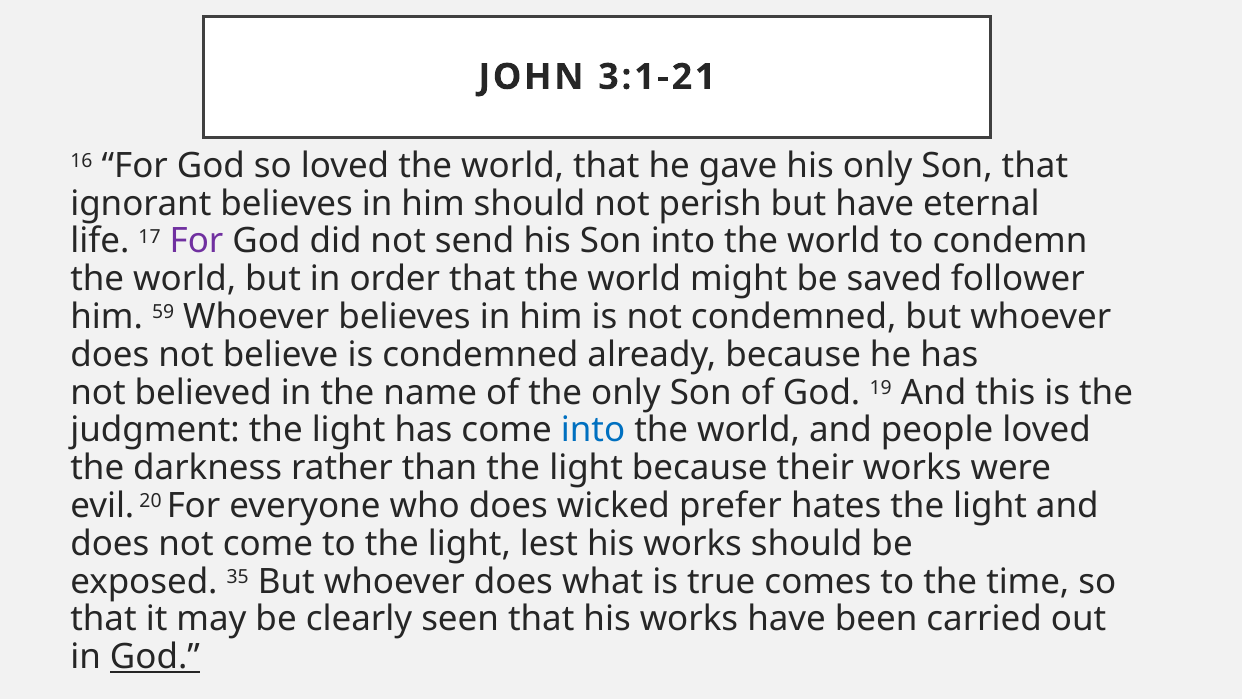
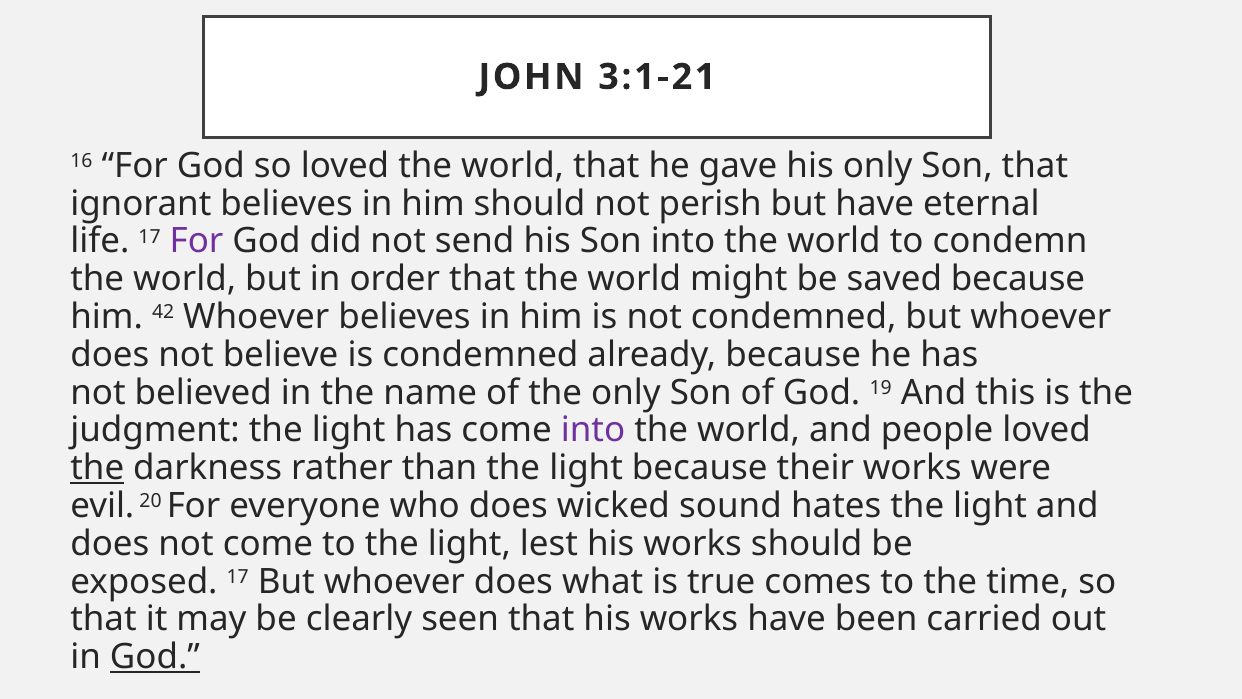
saved follower: follower -> because (1018, 279)
59: 59 -> 42 (163, 312)
into colour: blue -> purple (593, 430)
the underline: none -> present (97, 468)
prefer: prefer -> sound (730, 506)
exposed 35: 35 -> 17 (238, 576)
